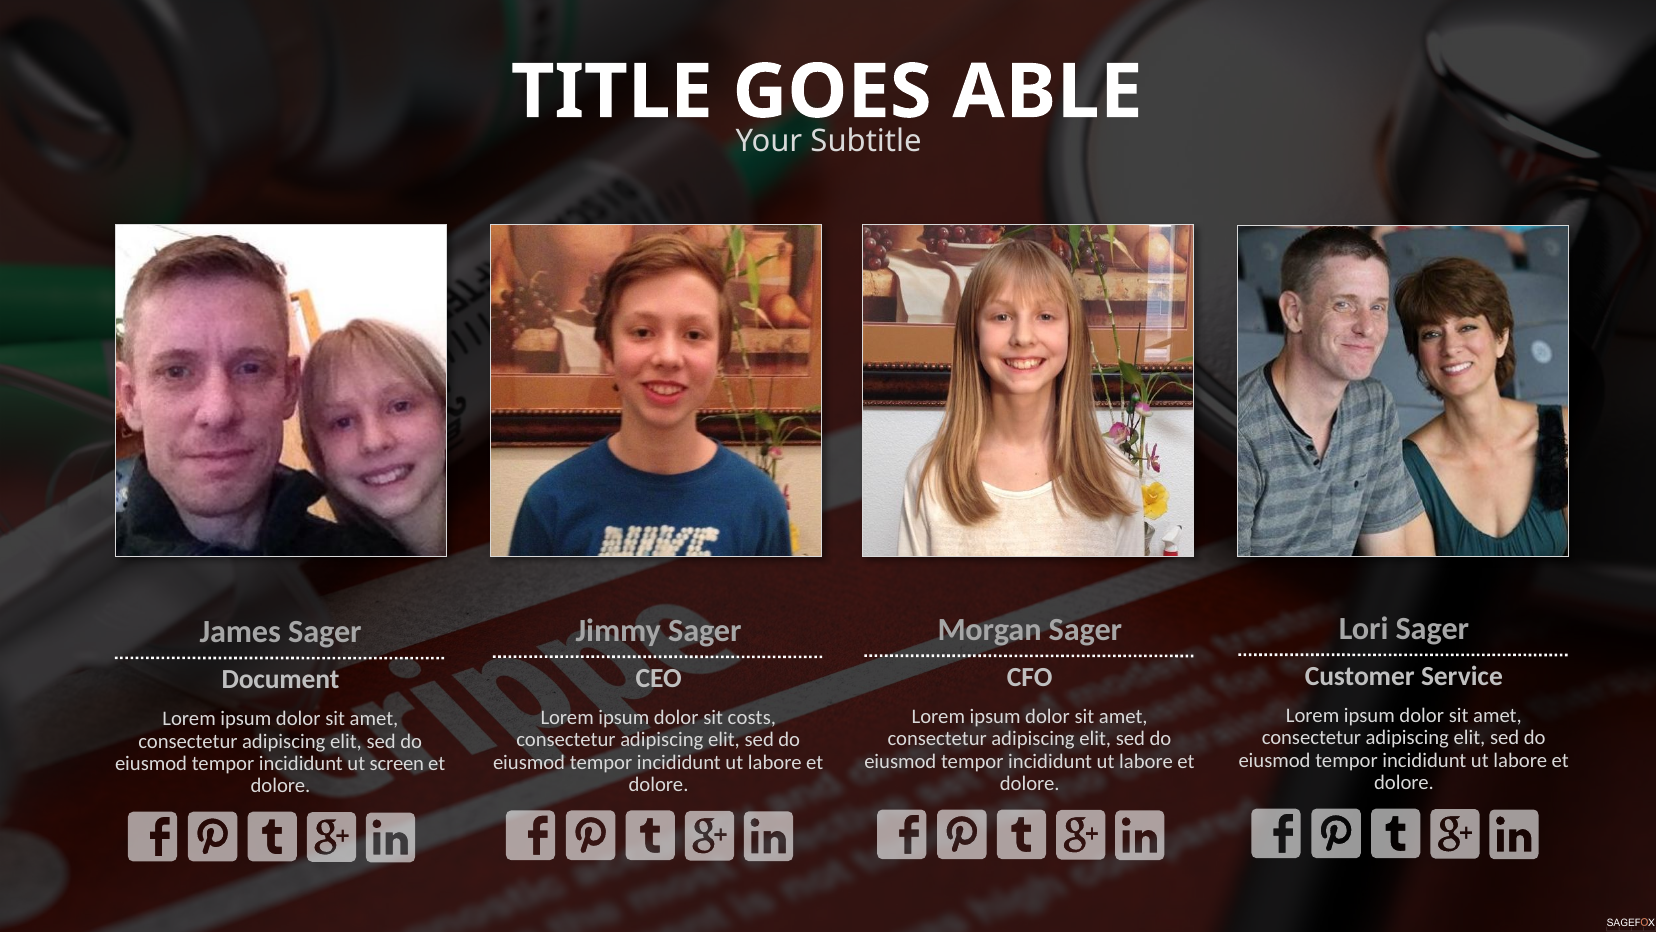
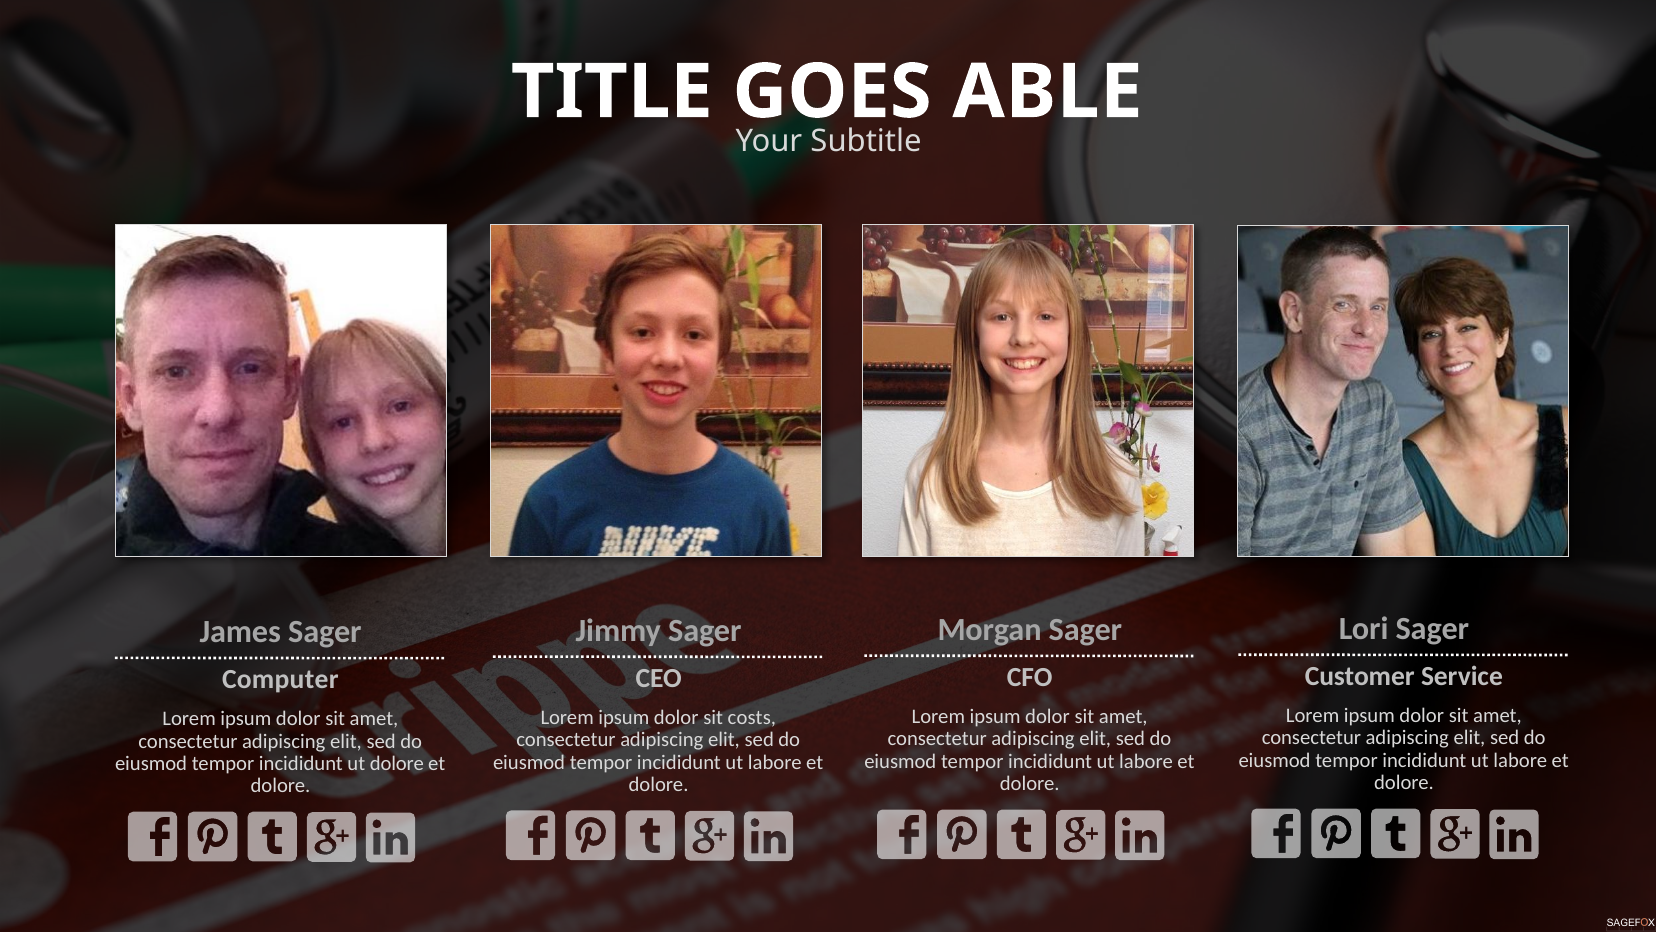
Document: Document -> Computer (280, 680)
ut screen: screen -> dolore (397, 763)
